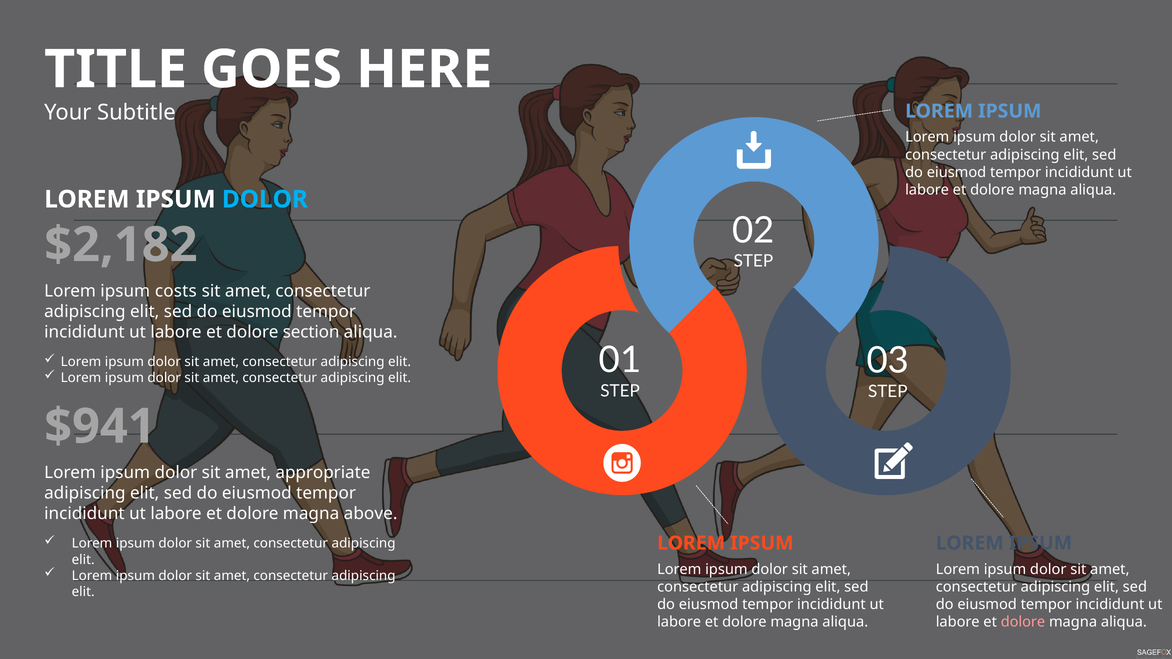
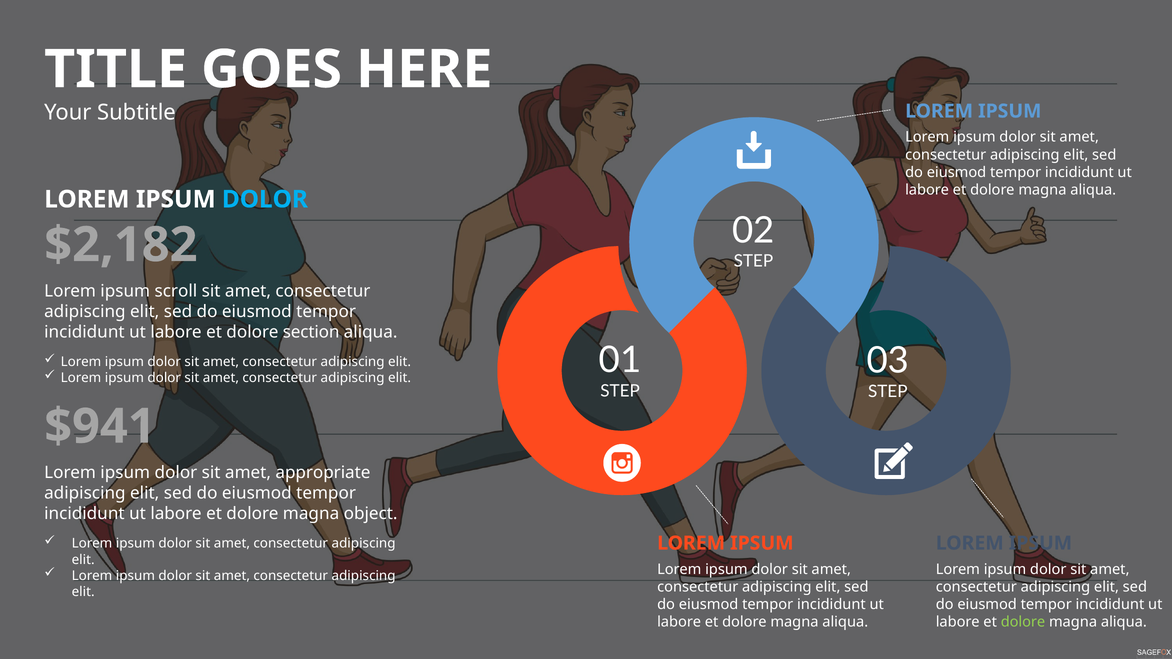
costs: costs -> scroll (176, 291)
above: above -> object (371, 514)
dolore colour: pink -> light green (1023, 622)
